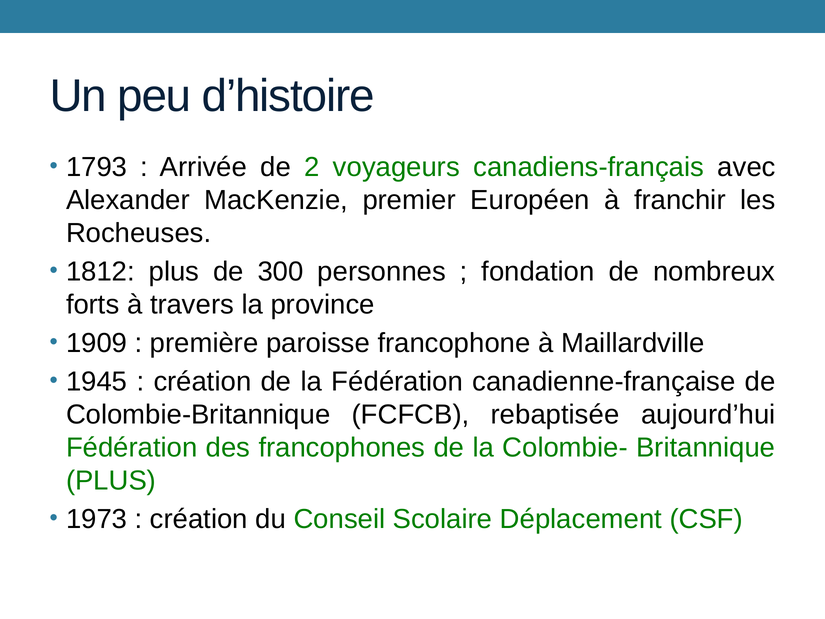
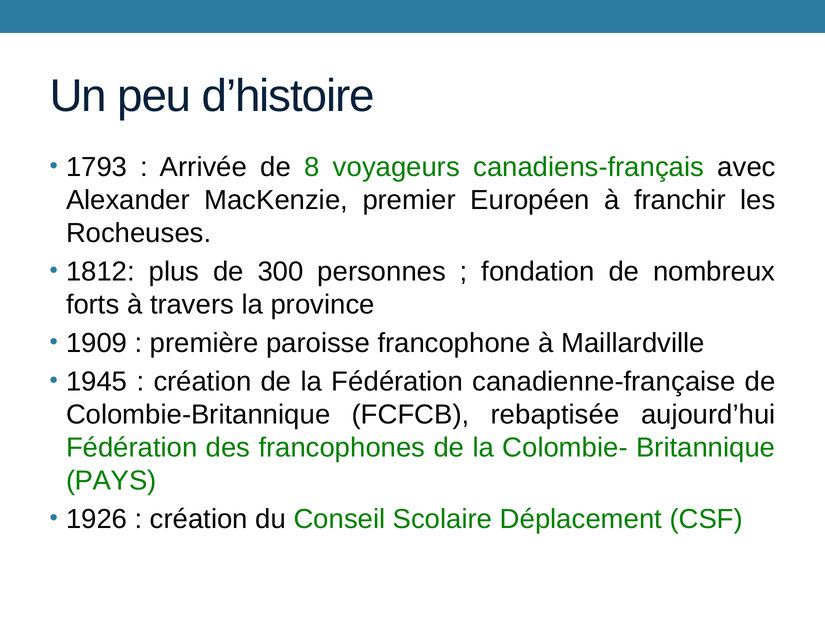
2: 2 -> 8 (312, 167)
PLUS: PLUS -> PAYS (111, 480)
1973: 1973 -> 1926 (97, 519)
